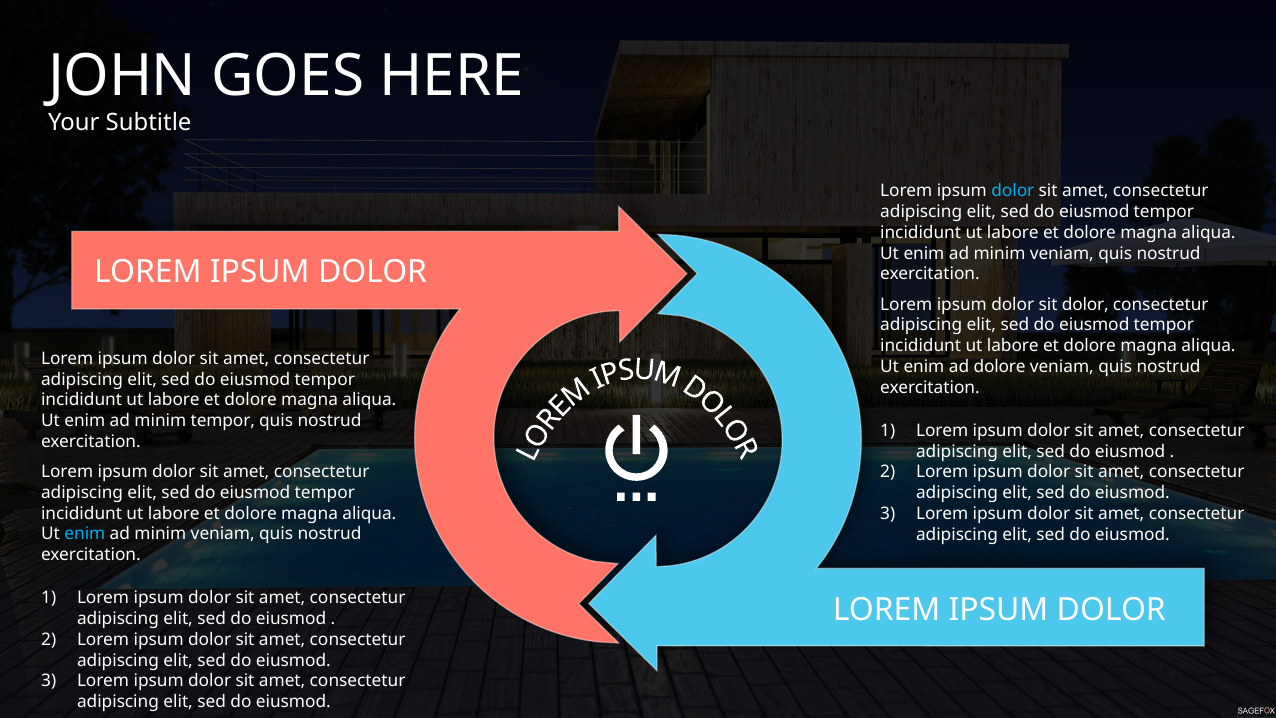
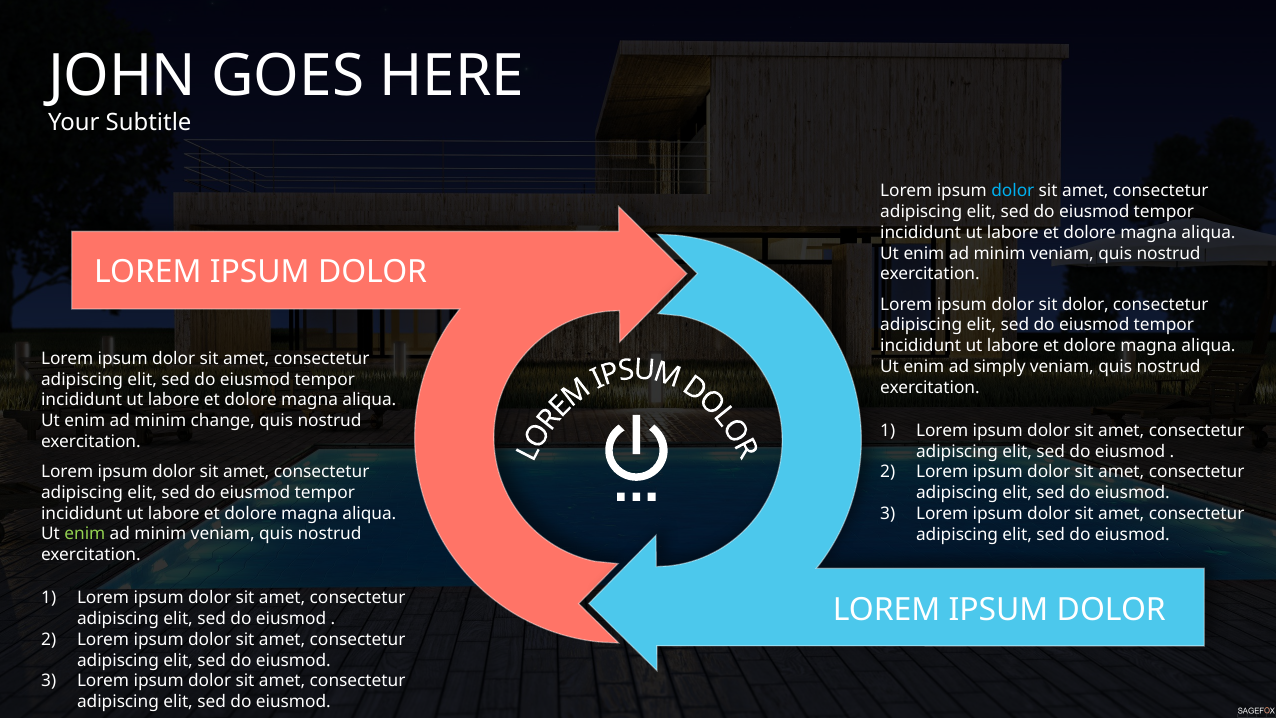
ad dolore: dolore -> simply (1000, 367)
minim tempor: tempor -> change (223, 421)
enim colour: light blue -> light green (85, 534)
